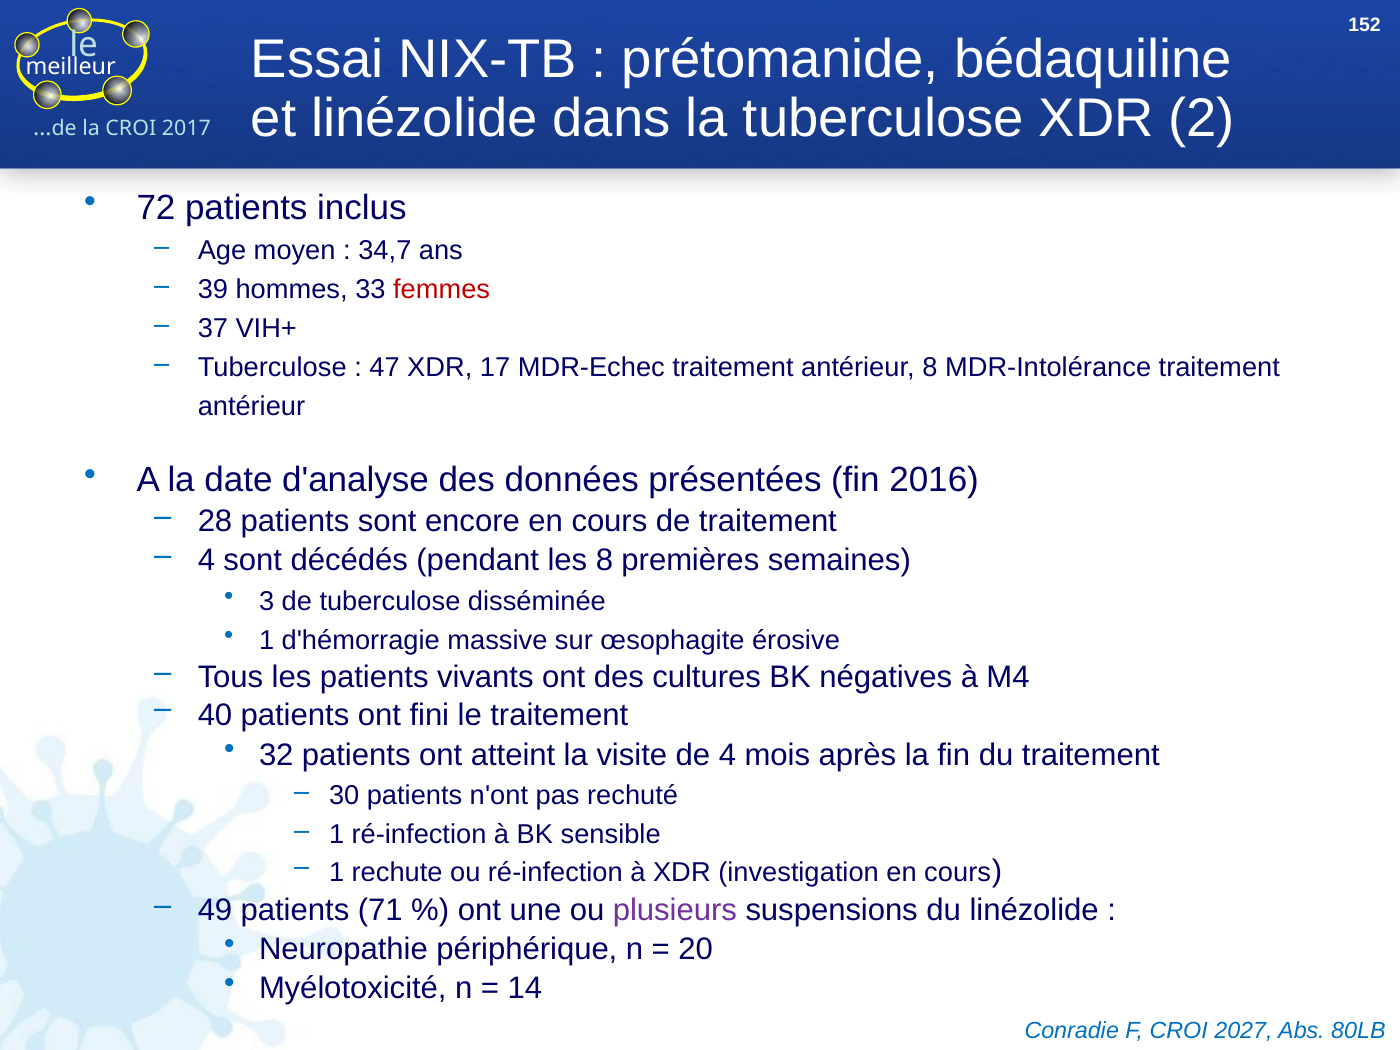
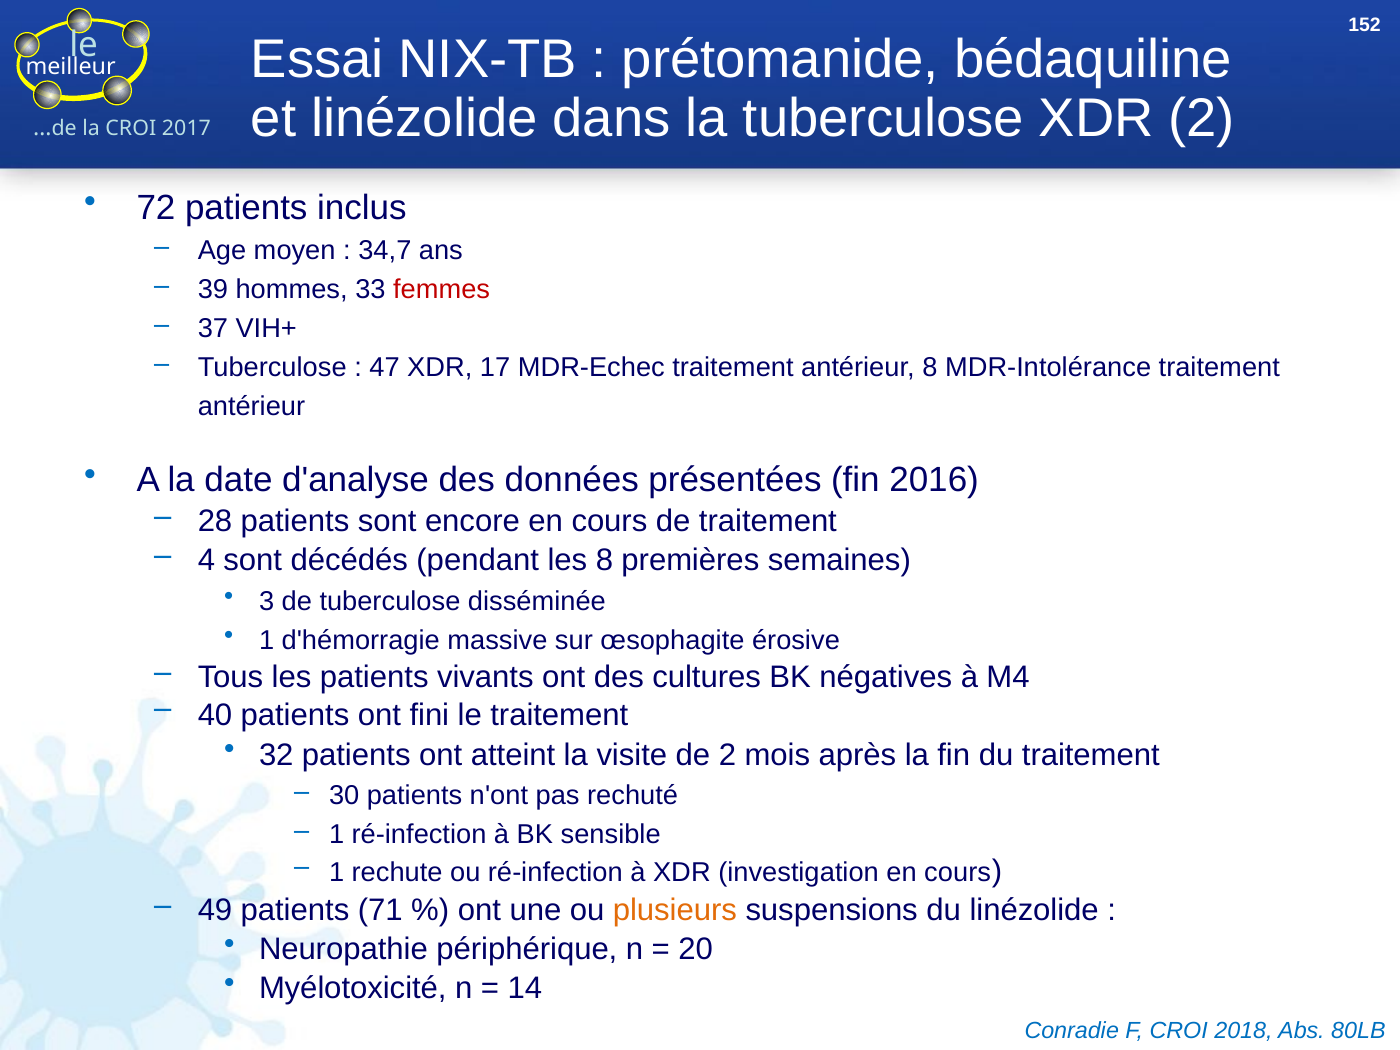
de 4: 4 -> 2 (727, 755)
plusieurs colour: purple -> orange (675, 910)
2027: 2027 -> 2018 (1243, 1030)
